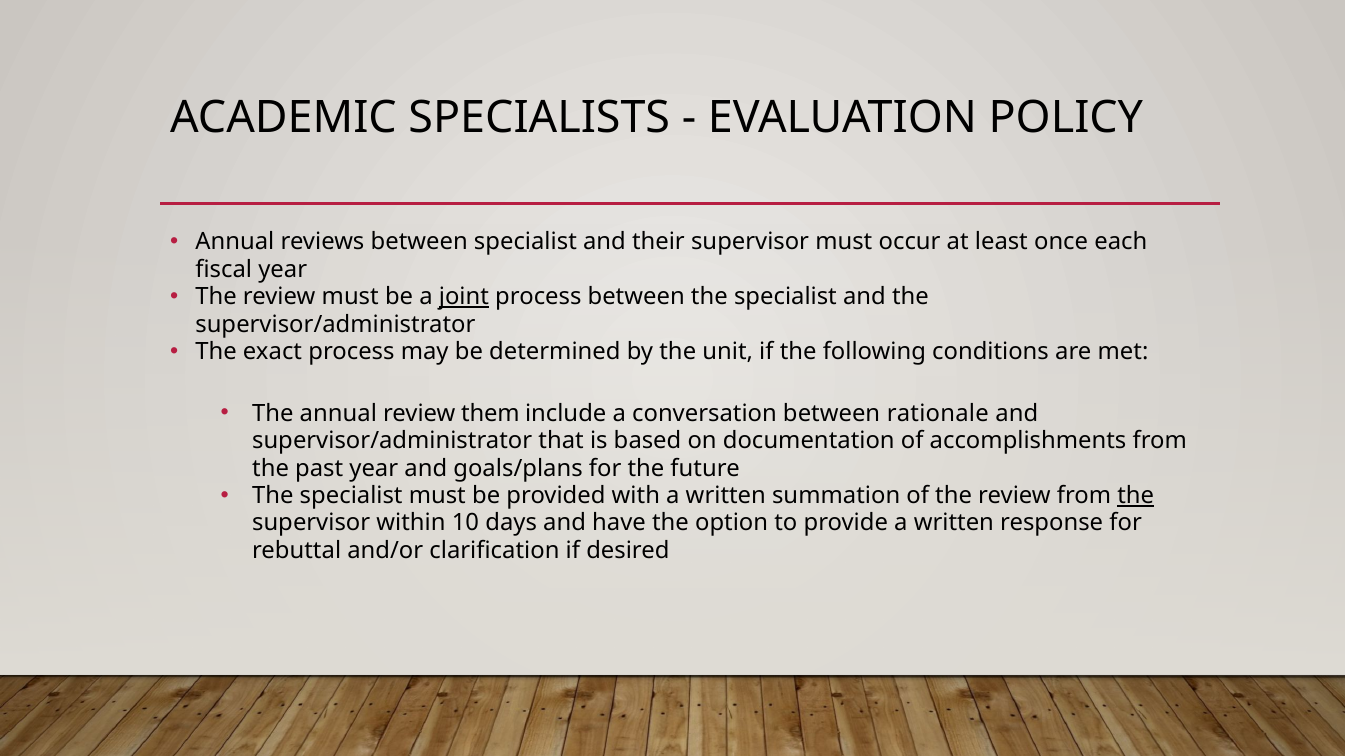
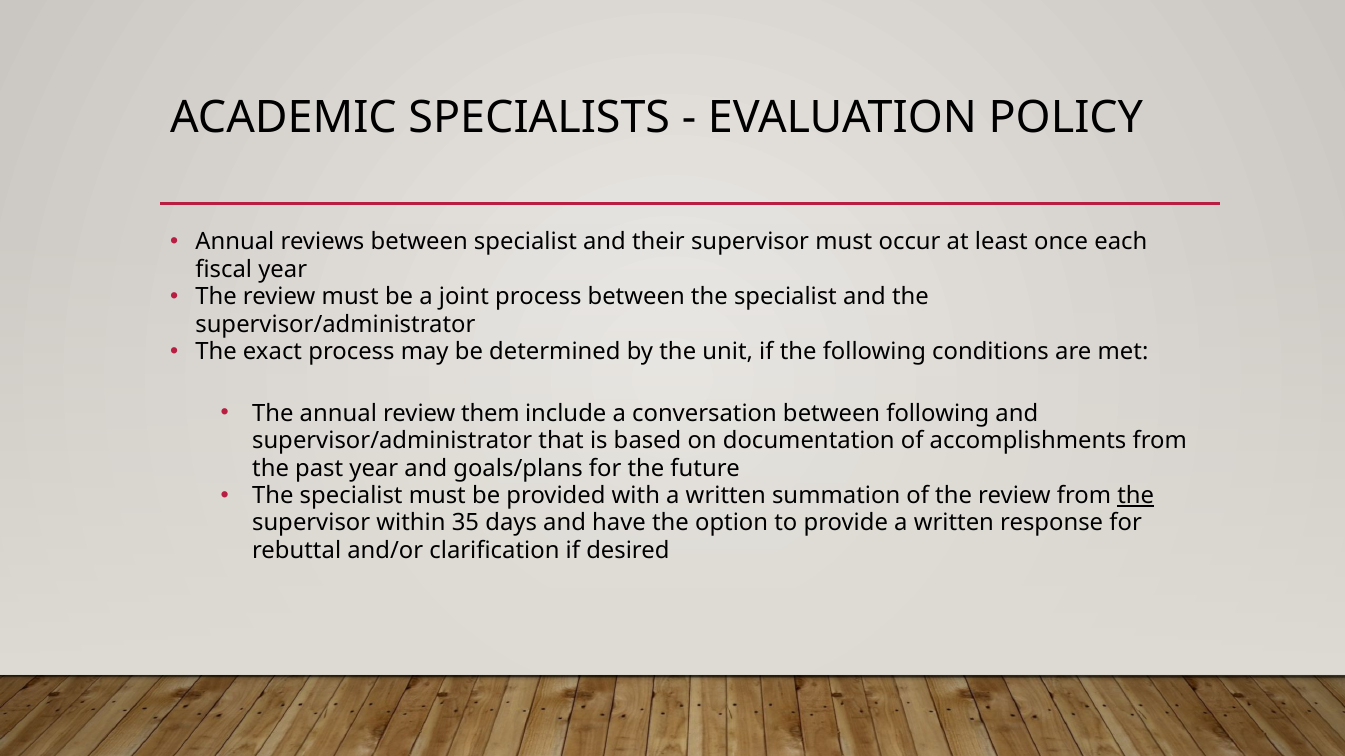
joint underline: present -> none (464, 297)
between rationale: rationale -> following (938, 414)
10: 10 -> 35 (465, 524)
